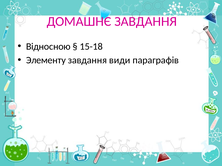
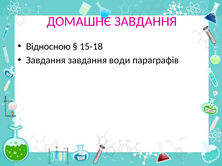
Элементу: Элементу -> Завдання (46, 60)
види: види -> води (120, 60)
